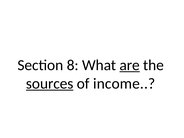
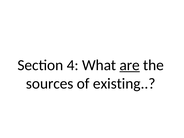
8: 8 -> 4 (73, 65)
sources underline: present -> none (50, 84)
income: income -> existing (124, 84)
